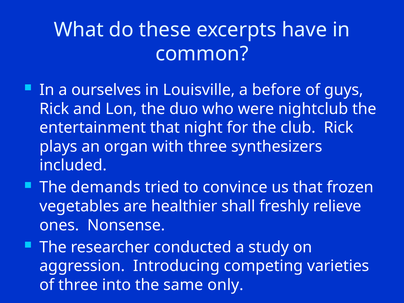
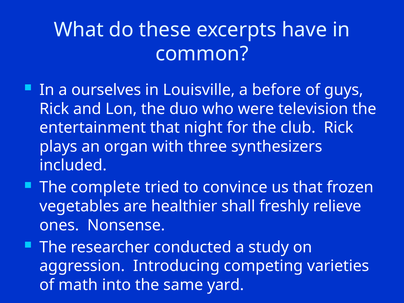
nightclub: nightclub -> television (313, 109)
demands: demands -> complete (106, 187)
of three: three -> math (78, 285)
only: only -> yard (226, 285)
